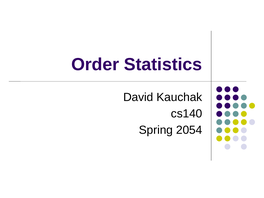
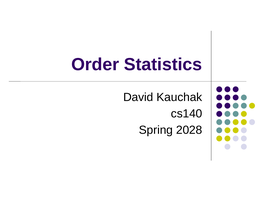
2054: 2054 -> 2028 (189, 130)
